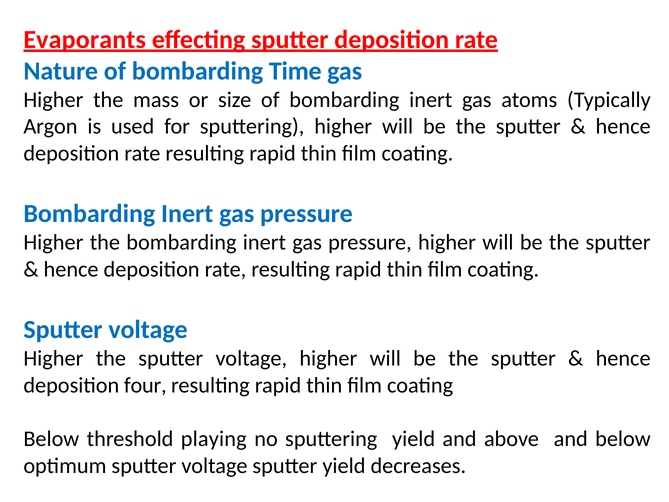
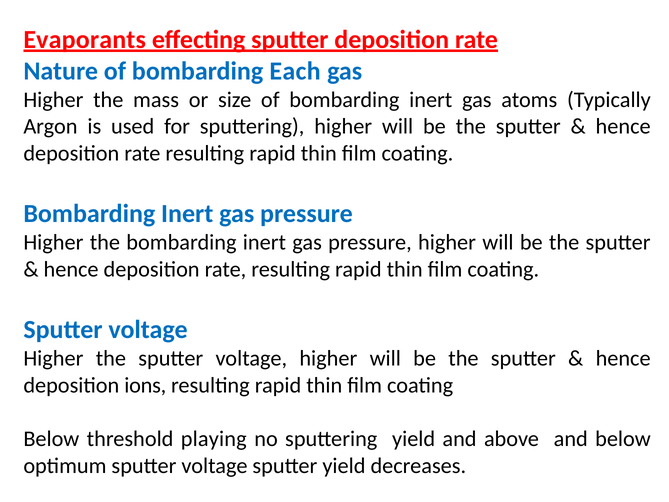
Time: Time -> Each (295, 71)
four: four -> ions (145, 385)
